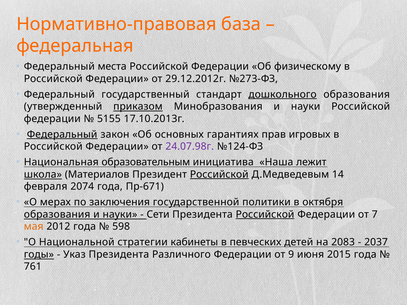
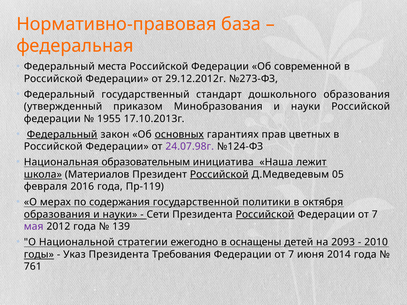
физическому: физическому -> современной (308, 67)
дошкольного underline: present -> none (283, 94)
приказом underline: present -> none (138, 107)
5155: 5155 -> 1955 (109, 119)
основных underline: none -> present (179, 134)
игровых: игровых -> цветных (310, 134)
14: 14 -> 05 (338, 175)
2074: 2074 -> 2016 (82, 187)
Пр-671: Пр-671 -> Пр-119 (145, 187)
заключения: заключения -> содержания (120, 202)
мая colour: orange -> purple (34, 227)
598: 598 -> 139 (121, 227)
кабинеты: кабинеты -> ежегодно (194, 242)
певческих: певческих -> оснащены (256, 242)
2083: 2083 -> 2093 (343, 242)
2037: 2037 -> 2010 (376, 242)
Различного: Различного -> Требования (182, 255)
9: 9 -> 7 (291, 255)
2015: 2015 -> 2014 (339, 255)
